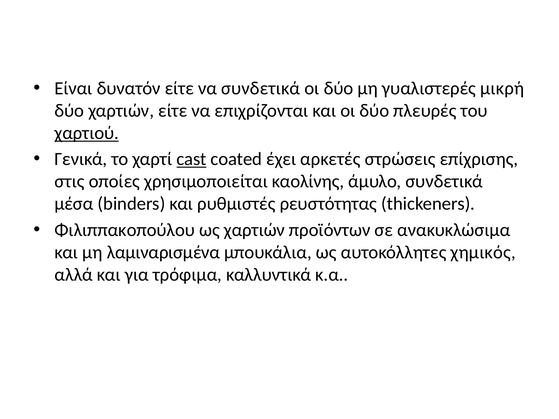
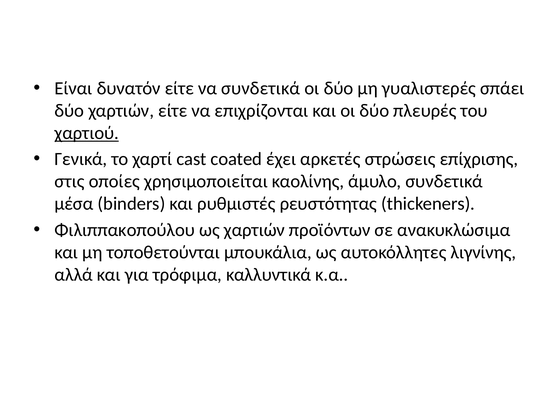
μικρή: μικρή -> σπάει (502, 88)
cast underline: present -> none (192, 159)
λαμιναρισμένα: λαμιναρισμένα -> τοποθετούνται (163, 252)
χημικός: χημικός -> λιγνίνης (483, 252)
